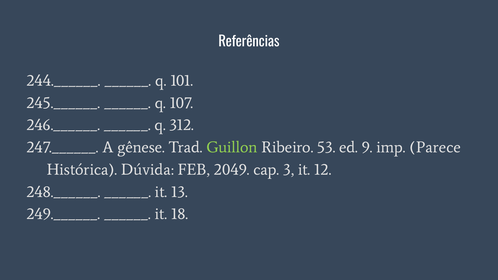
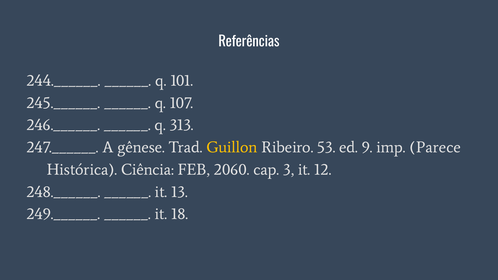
312: 312 -> 313 (182, 125)
Guillon colour: light green -> yellow (232, 147)
Dúvida: Dúvida -> Ciência (148, 170)
2049: 2049 -> 2060 (232, 170)
